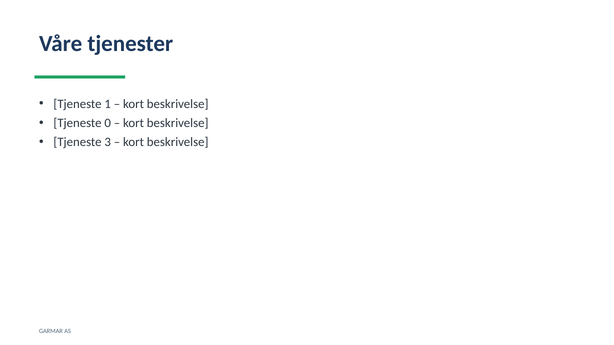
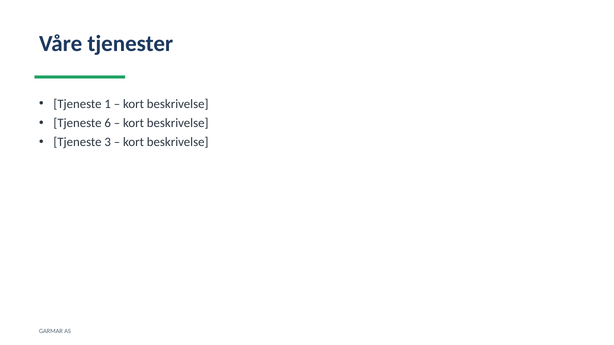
0: 0 -> 6 (108, 123)
